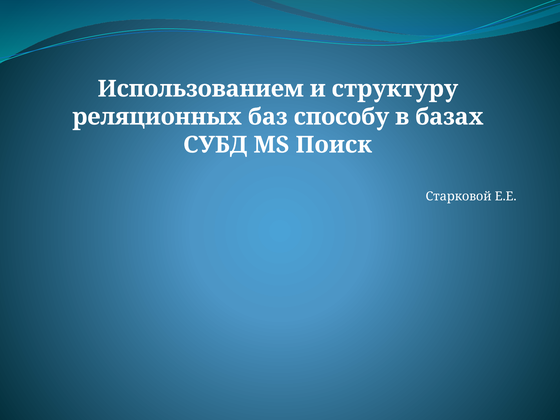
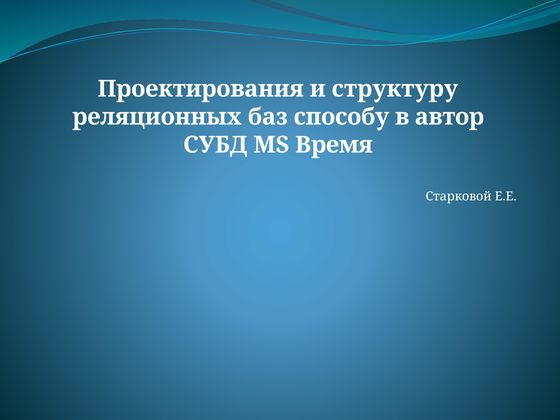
Использованием: Использованием -> Проектирования (201, 89)
базах: базах -> автор (449, 117)
Поиск: Поиск -> Время (334, 145)
